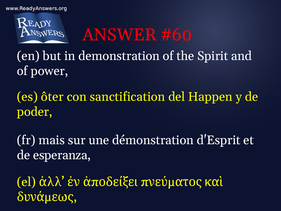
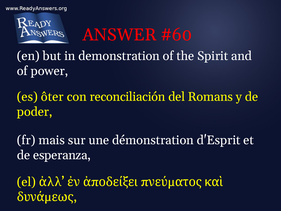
sanctification: sanctification -> reconciliación (128, 97)
Happen: Happen -> Romans (210, 97)
